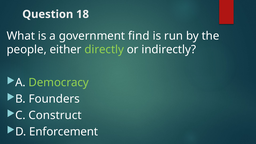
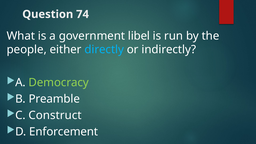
18: 18 -> 74 (83, 14)
find: find -> libel (139, 36)
directly colour: light green -> light blue (104, 50)
Founders: Founders -> Preamble (54, 99)
